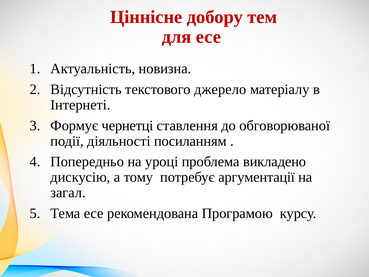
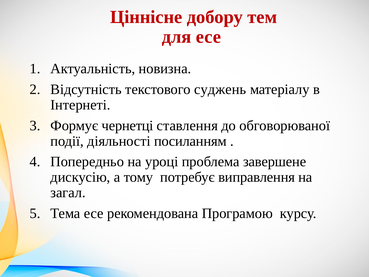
джерело: джерело -> суджень (220, 89)
викладено: викладено -> завершене (275, 162)
аргументації: аргументації -> виправлення (257, 177)
